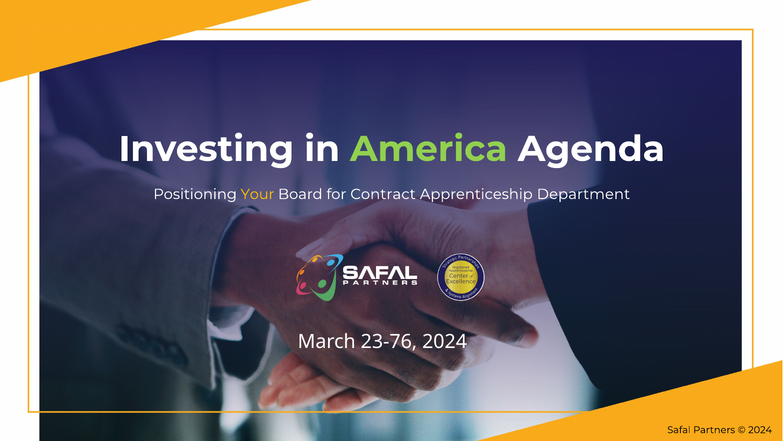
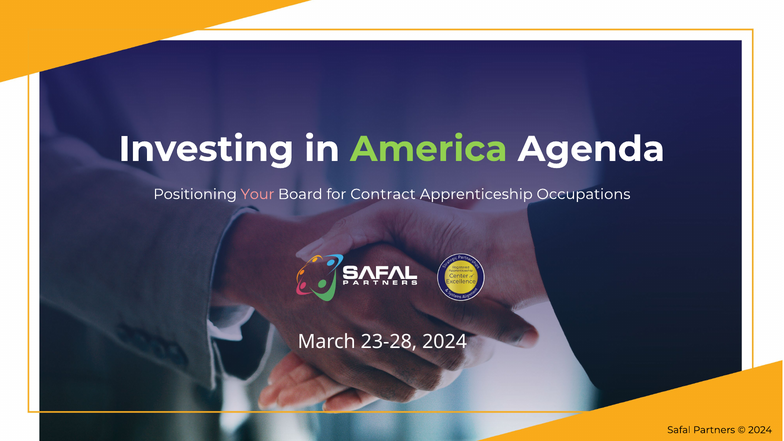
Your colour: yellow -> pink (257, 194)
Department: Department -> Occupations (584, 194)
23-76: 23-76 -> 23-28 (389, 342)
